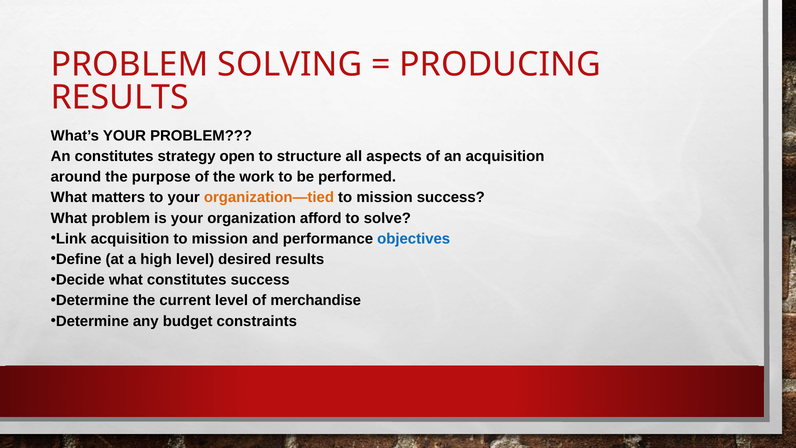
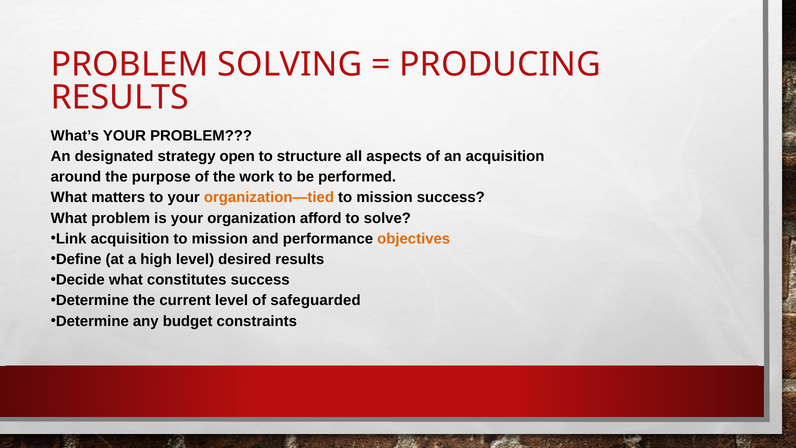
An constitutes: constitutes -> designated (114, 156)
objectives colour: blue -> orange (414, 239)
merchandise: merchandise -> safeguarded (316, 300)
